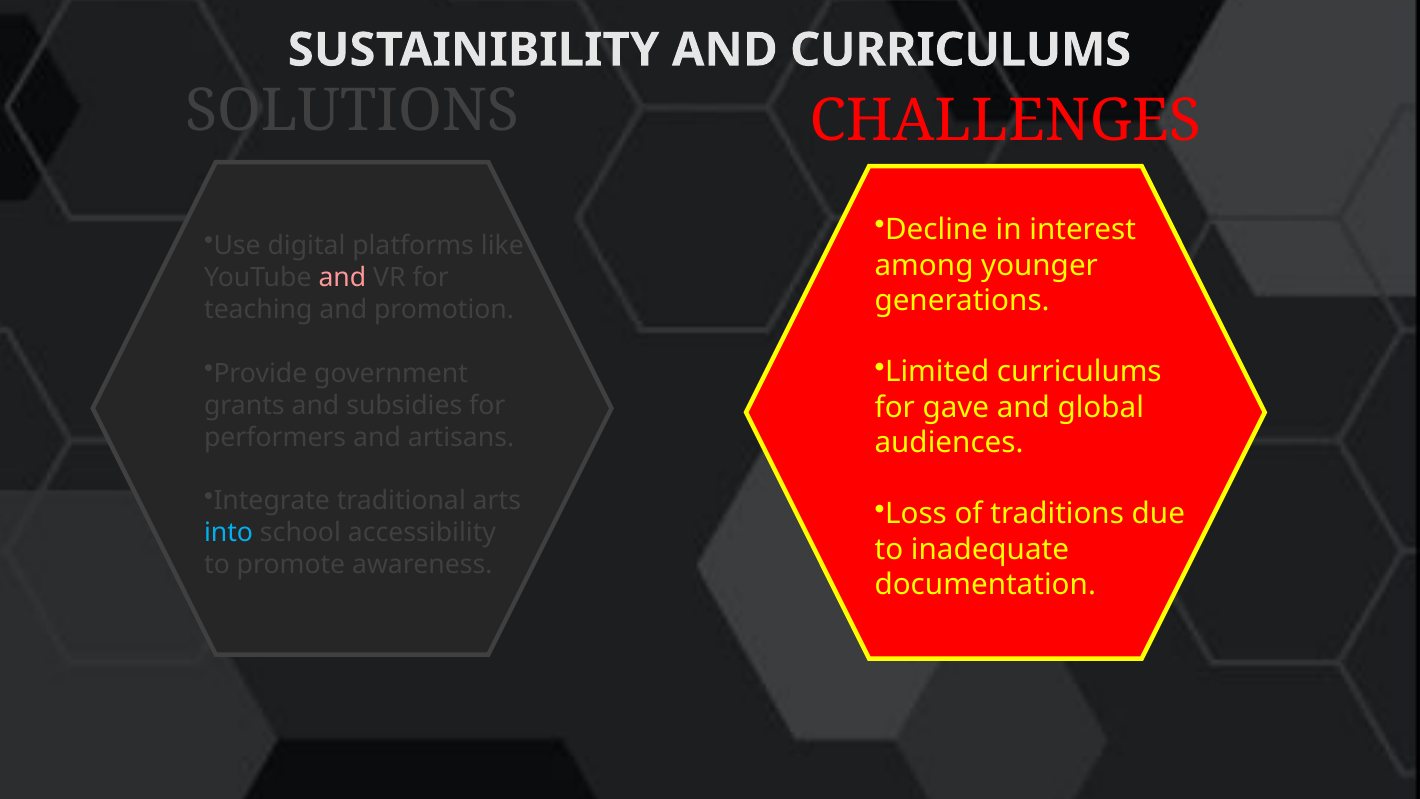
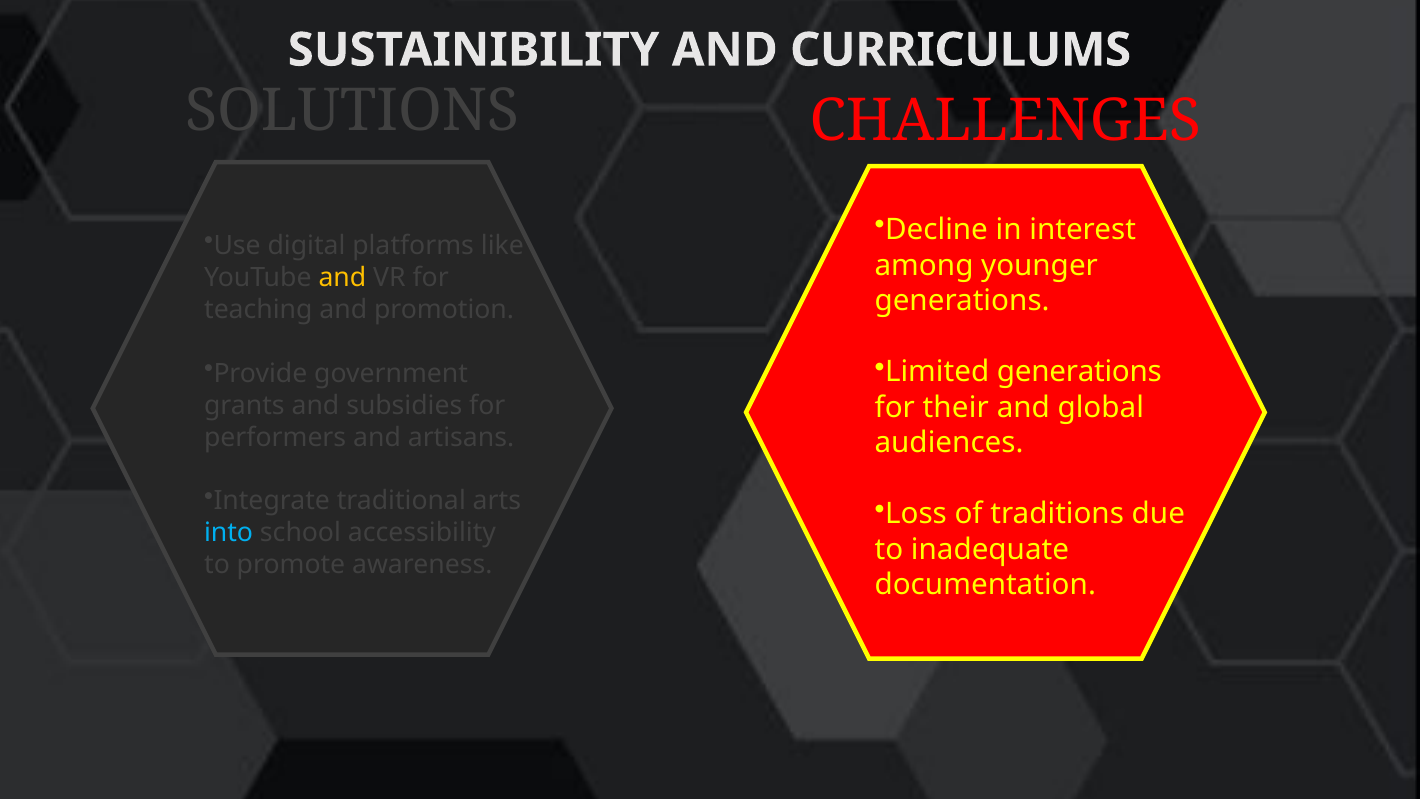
and colour: pink -> yellow (342, 277)
Limited curriculums: curriculums -> generations (1079, 372)
gave: gave -> their (956, 407)
